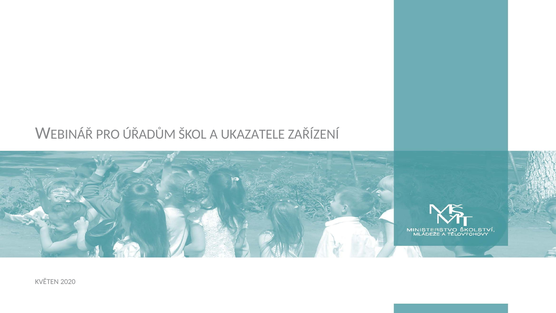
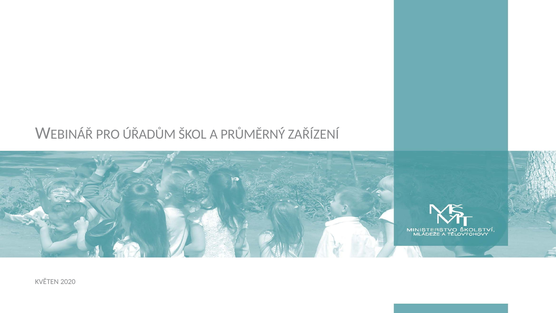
UKAZATELE: UKAZATELE -> PRŮMĚRNÝ (253, 134)
